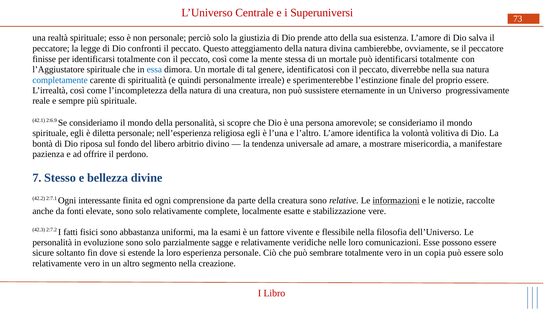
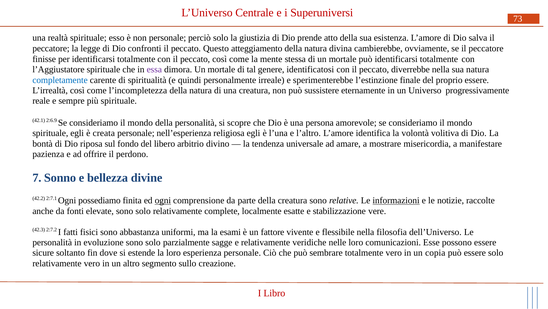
essa colour: blue -> purple (154, 69)
diletta: diletta -> creata (104, 133)
Stesso: Stesso -> Sonno (60, 177)
interessante: interessante -> possediamo (99, 200)
ogni underline: none -> present (163, 200)
segmento nella: nella -> sullo (187, 263)
